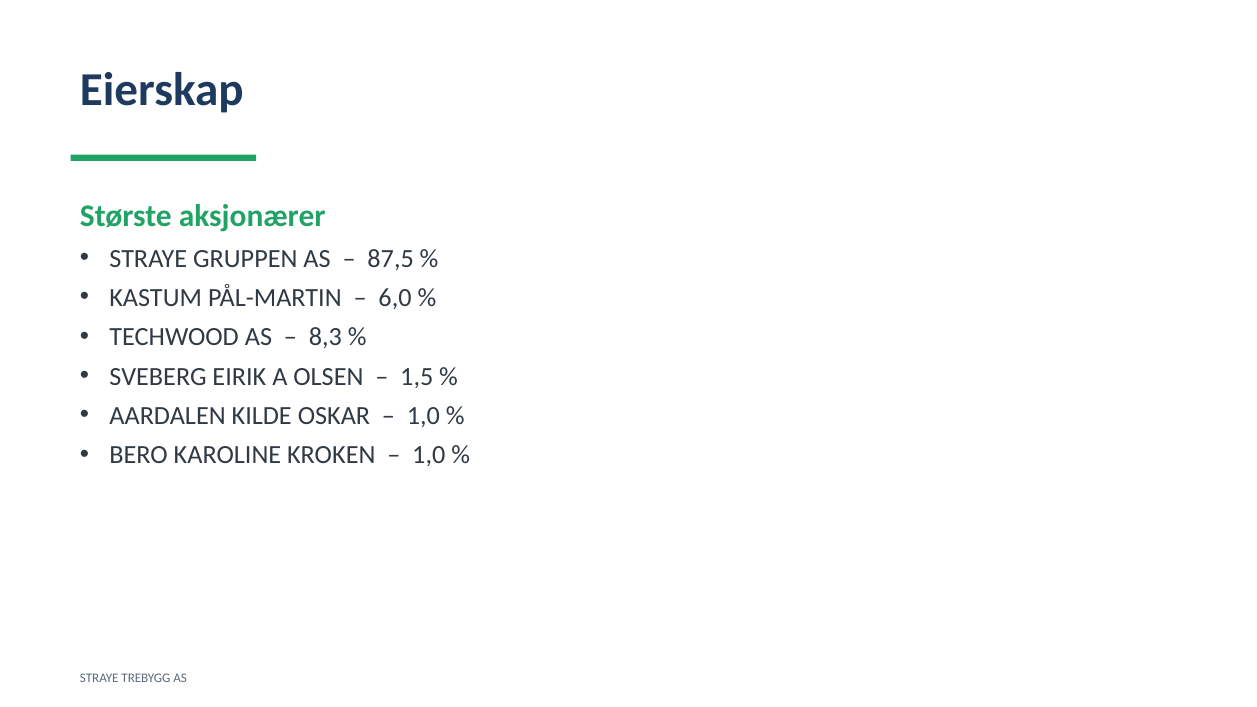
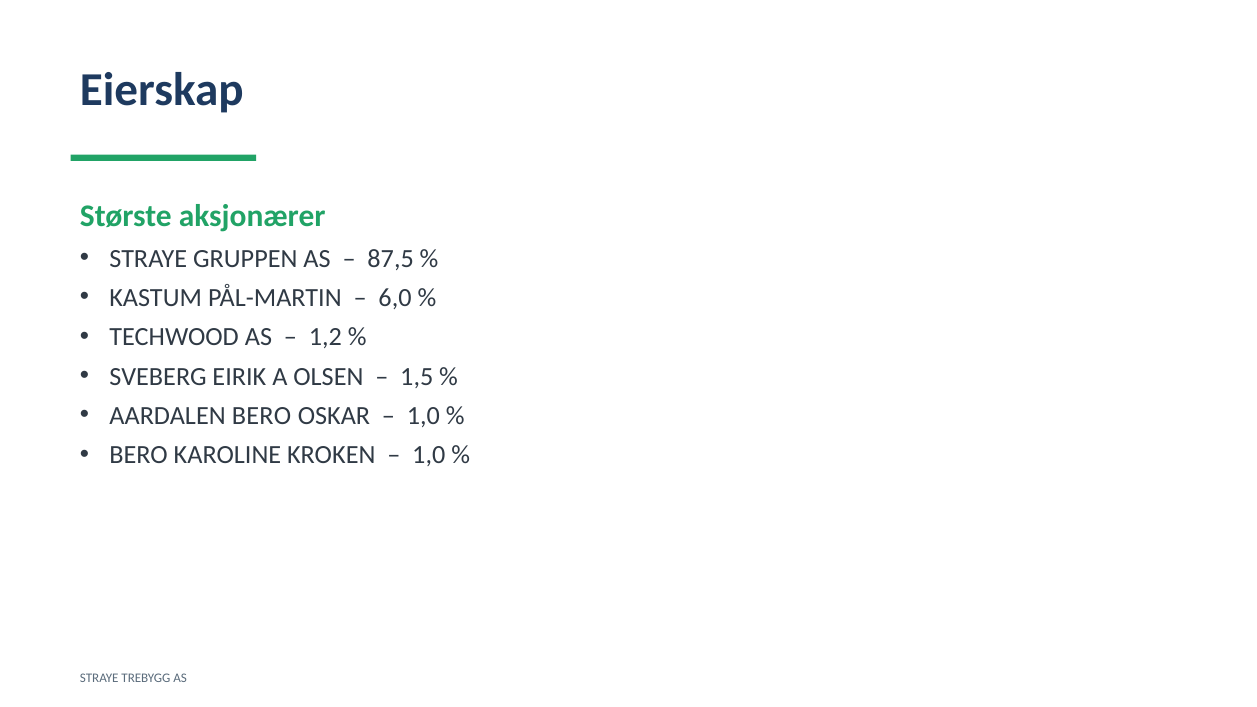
8,3: 8,3 -> 1,2 (325, 337)
AARDALEN KILDE: KILDE -> BERO (262, 416)
